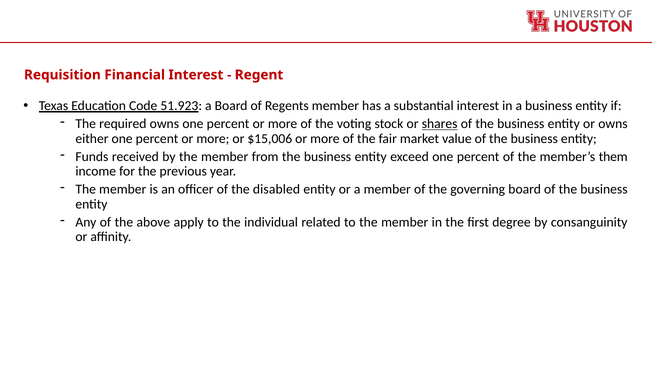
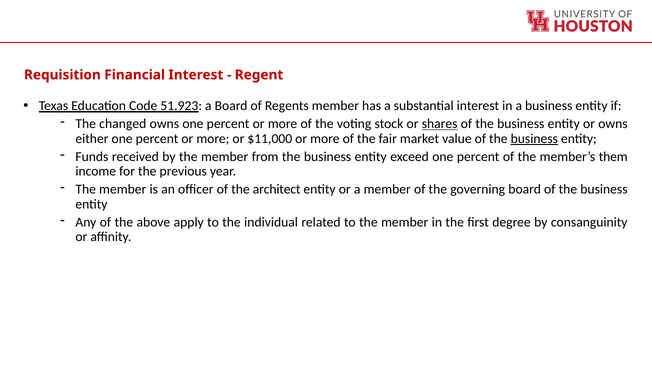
required: required -> changed (123, 124)
$15,006: $15,006 -> $11,000 (270, 139)
business underline: none -> present (534, 139)
disabled: disabled -> architect (277, 189)
